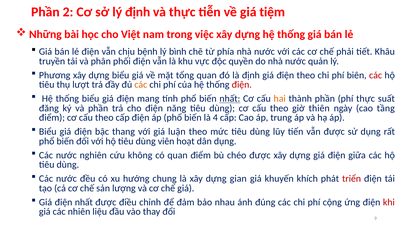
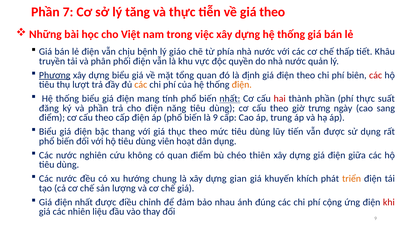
2: 2 -> 7 (68, 12)
lý định: định -> tăng (138, 12)
giá tiệm: tiệm -> theo (272, 12)
bình: bình -> giáo (178, 52)
phải: phải -> thấp (345, 52)
Phương underline: none -> present (55, 75)
điện colour: red -> orange (242, 85)
hai colour: orange -> red (280, 99)
thiên: thiên -> trưng (319, 108)
tầng: tầng -> sang (386, 108)
là 4: 4 -> 9 (215, 118)
luận: luận -> thục (177, 132)
chéo được: được -> thiên (260, 156)
triển colour: red -> orange (352, 179)
